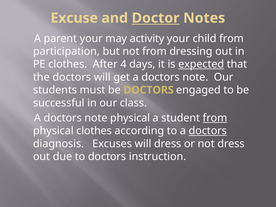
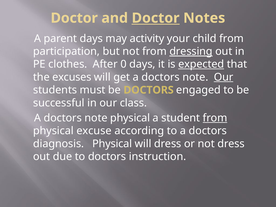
Excuse: Excuse -> Doctor (74, 18)
parent your: your -> days (91, 38)
dressing underline: none -> present (191, 51)
4: 4 -> 0 (124, 64)
the doctors: doctors -> excuses (72, 77)
Our underline: none -> present (224, 77)
physical clothes: clothes -> excuse (94, 131)
doctors underline: present -> none (208, 131)
diagnosis Excuses: Excuses -> Physical (112, 144)
